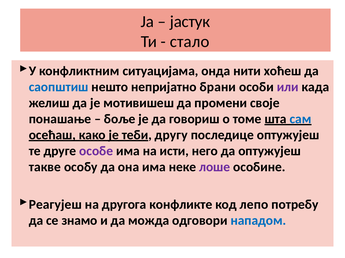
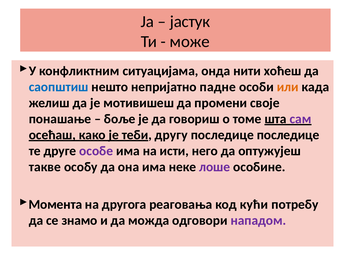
стало: стало -> може (190, 42)
брани: брани -> падне (218, 87)
или colour: purple -> orange (288, 87)
сам colour: blue -> purple (301, 119)
последице оптужујеш: оптужујеш -> последице (288, 135)
Реагујеш: Реагујеш -> Момента (55, 205)
конфликте: конфликте -> реаговања (181, 205)
лепо: лепо -> кући (254, 205)
нападом colour: blue -> purple (258, 221)
